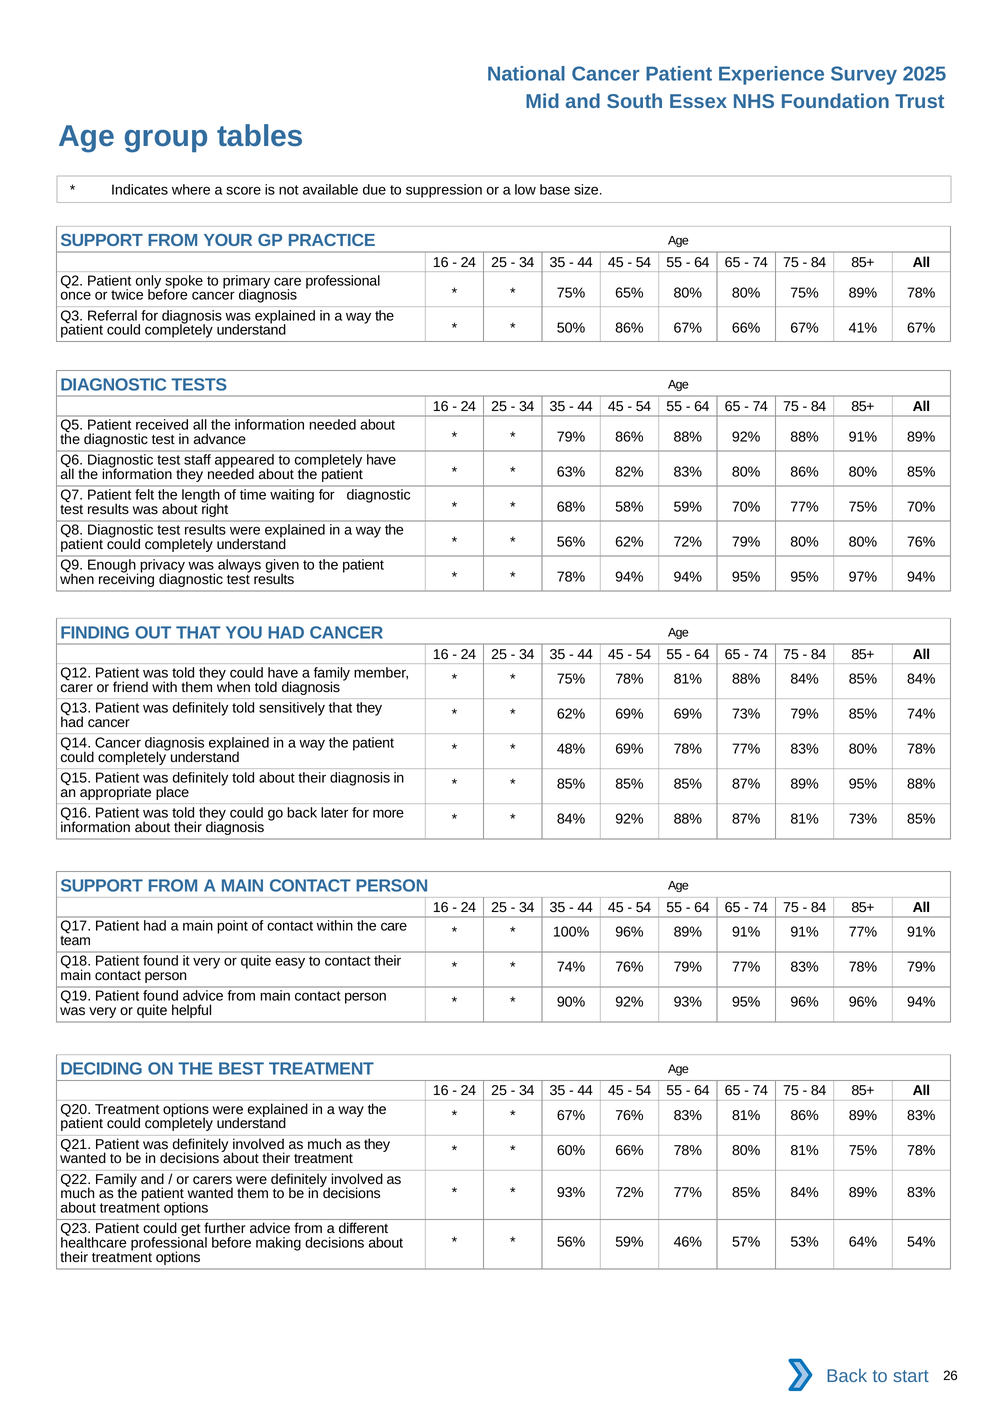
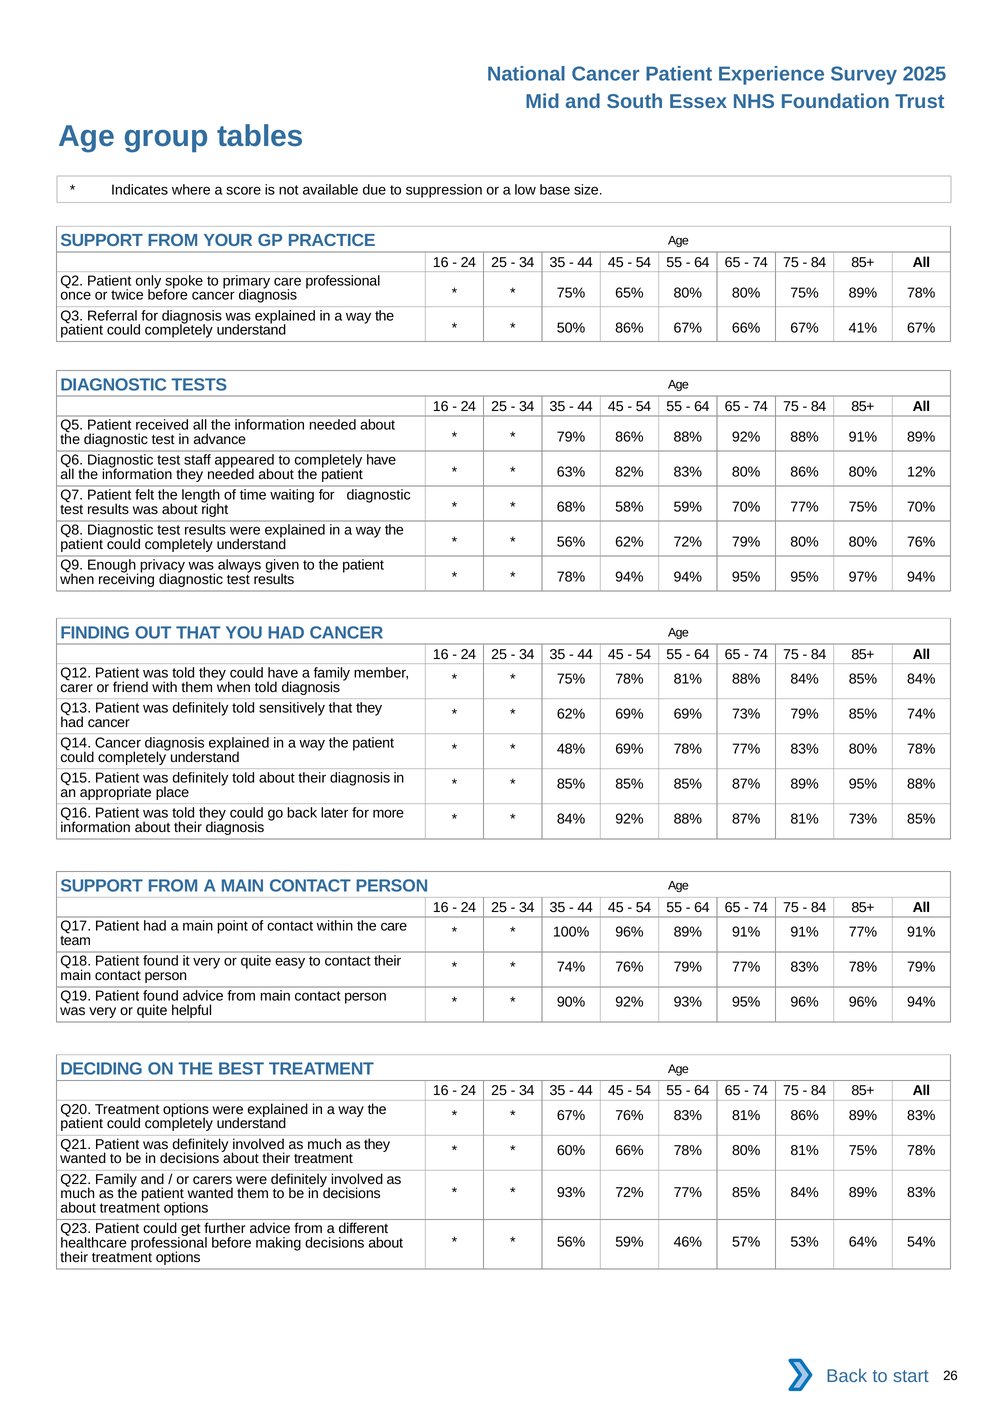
80% 85%: 85% -> 12% (921, 472)
